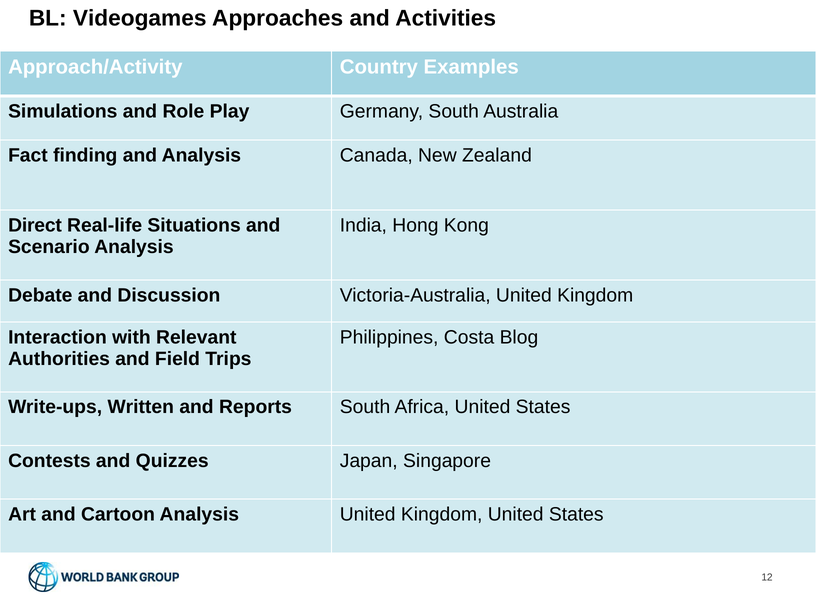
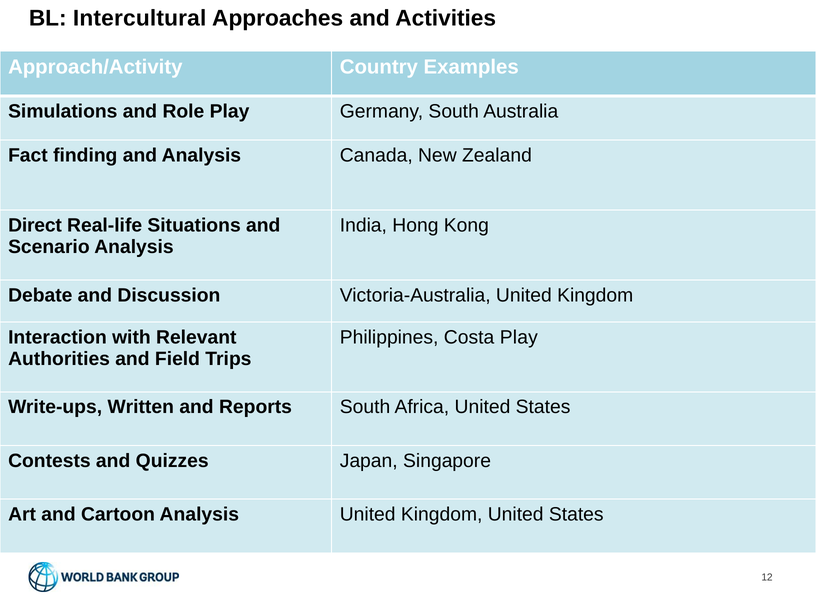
Videogames: Videogames -> Intercultural (140, 18)
Costa Blog: Blog -> Play (519, 337)
